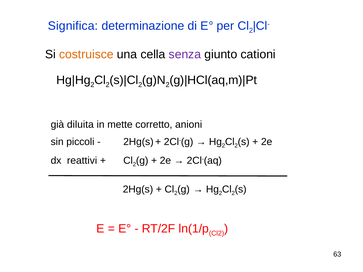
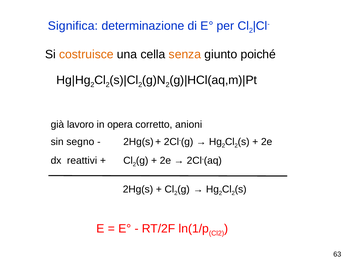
senza colour: purple -> orange (185, 55)
cationi: cationi -> poiché (258, 55)
diluita: diluita -> lavoro (80, 125)
mette: mette -> opera (120, 125)
piccoli: piccoli -> segno (80, 142)
